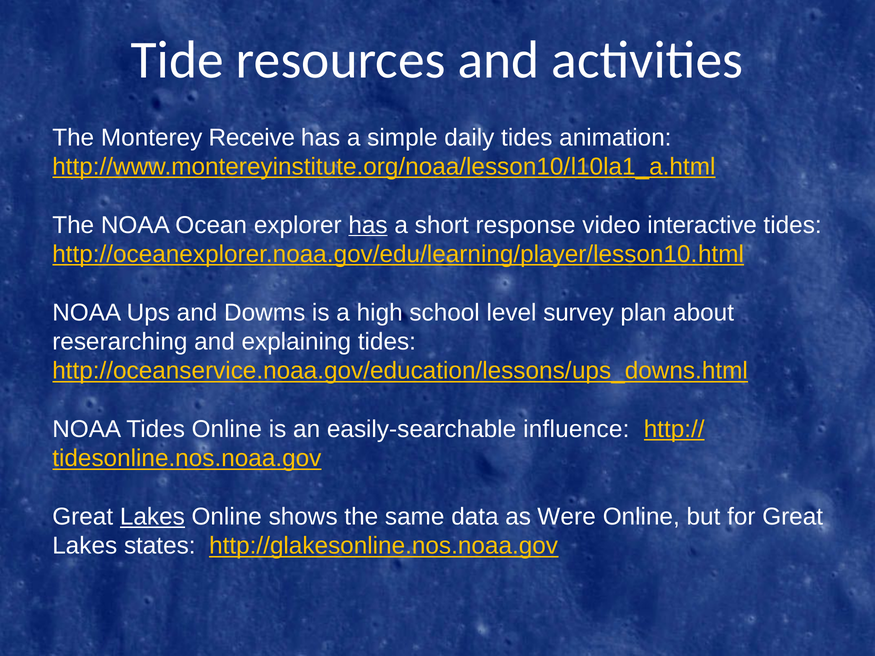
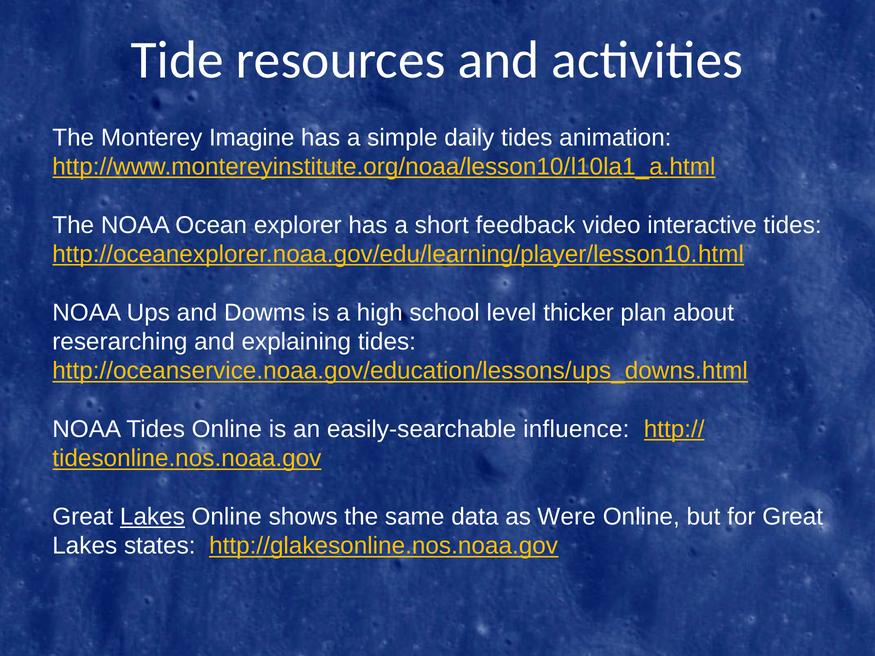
Receive: Receive -> Imagine (252, 138)
has underline: present -> none (368, 225)
response: response -> feedback (525, 225)
survey: survey -> thicker (579, 313)
